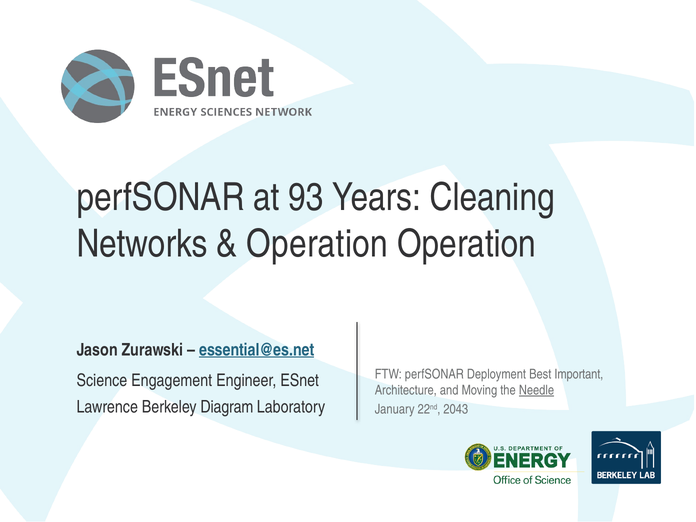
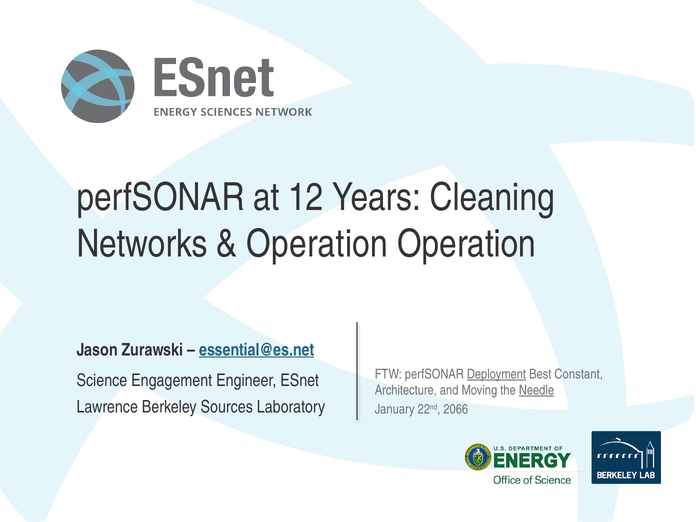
93: 93 -> 12 (306, 198)
Deployment underline: none -> present (496, 374)
Important: Important -> Constant (579, 374)
Diagram: Diagram -> Sources (227, 407)
2043: 2043 -> 2066 (456, 409)
